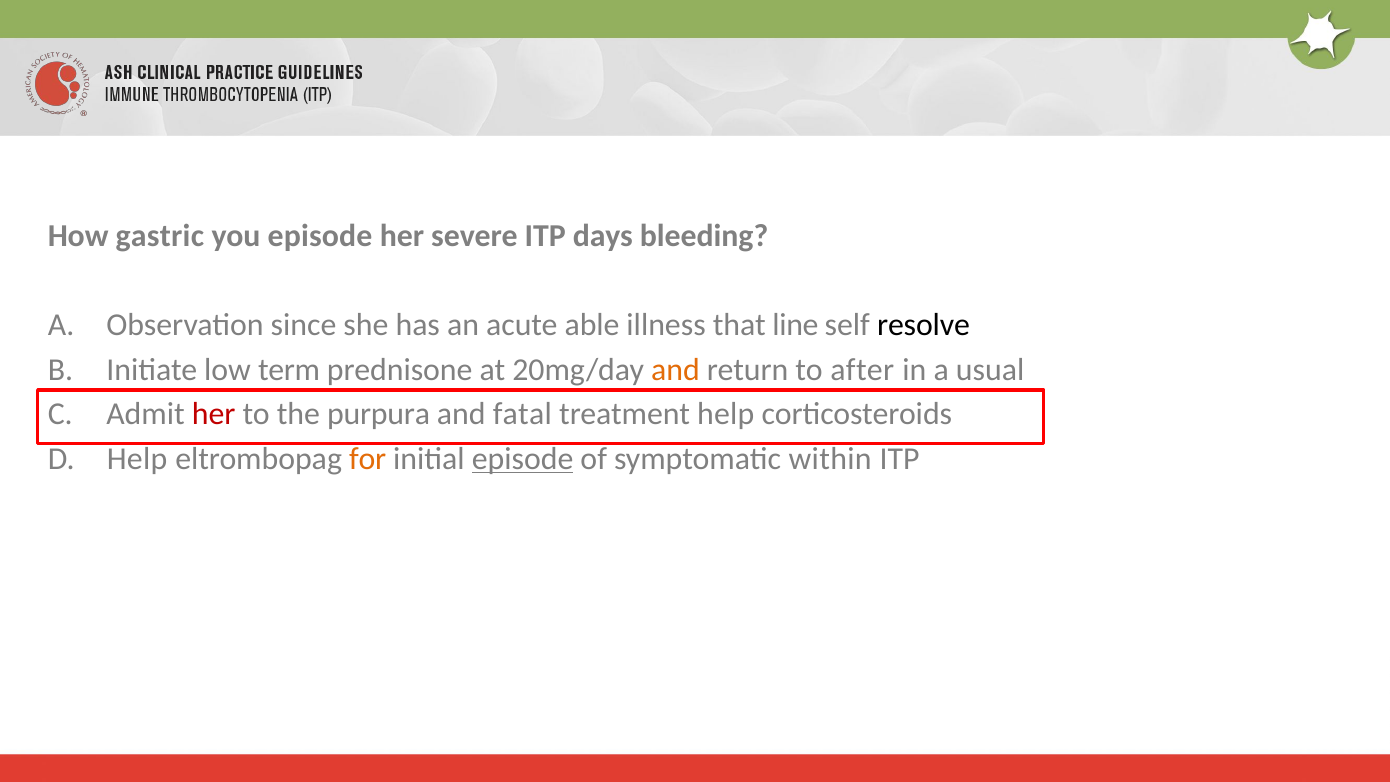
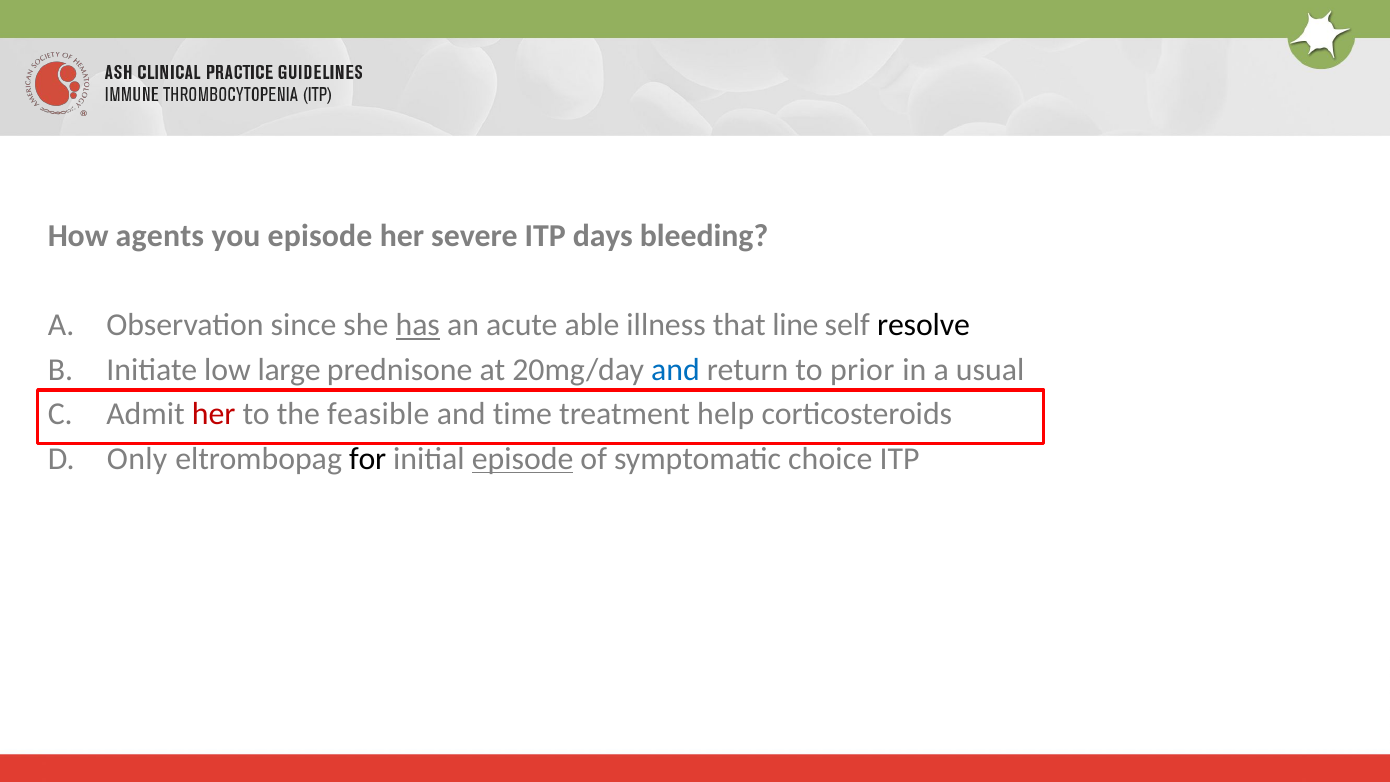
gastric: gastric -> agents (160, 236)
has underline: none -> present (418, 325)
term: term -> large (289, 370)
and colour: orange -> blue (676, 370)
after: after -> prior (862, 370)
purpura: purpura -> feasible (378, 414)
fatal: fatal -> time (522, 414)
Help: Help -> Only (137, 459)
for colour: orange -> black (368, 459)
within: within -> choice (830, 459)
